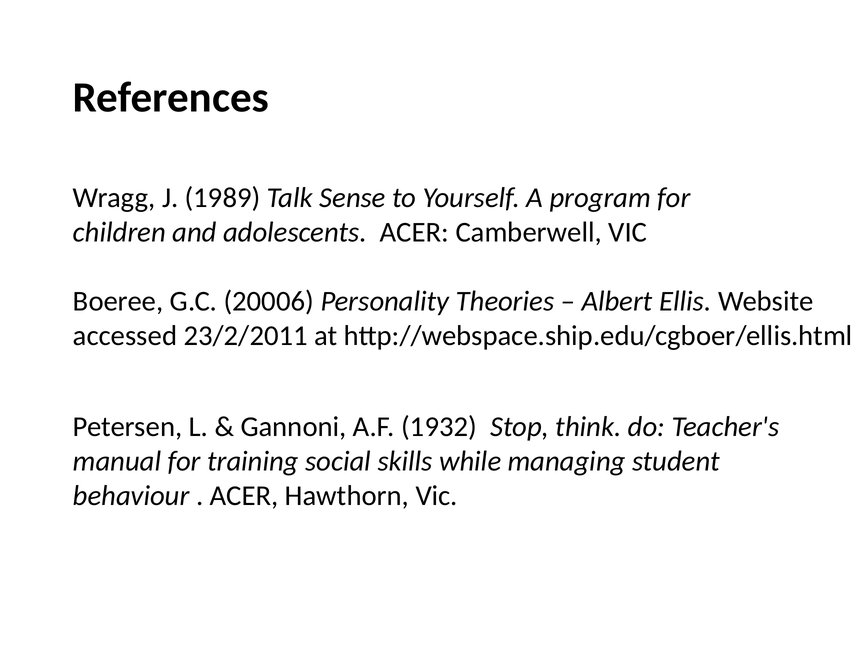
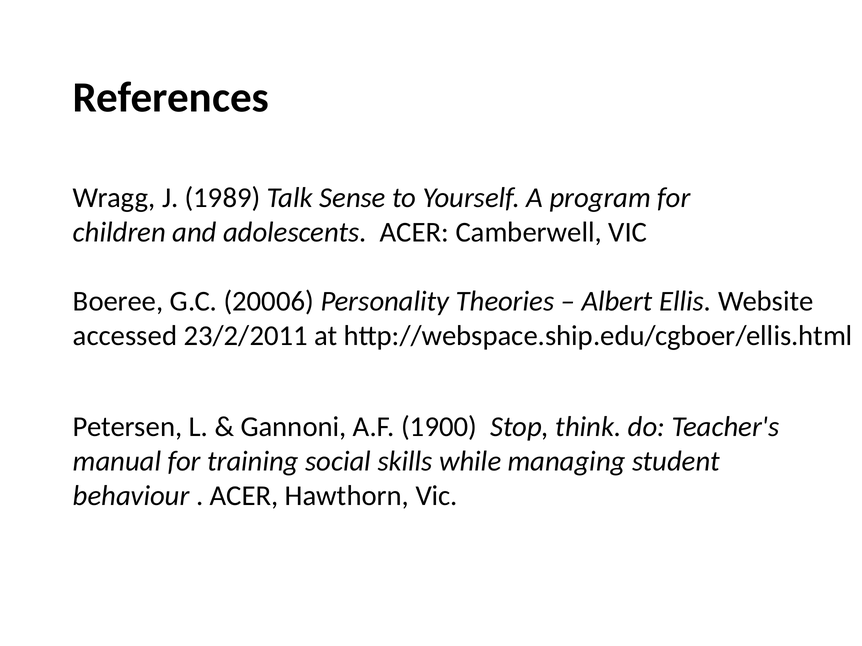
1932: 1932 -> 1900 (439, 427)
